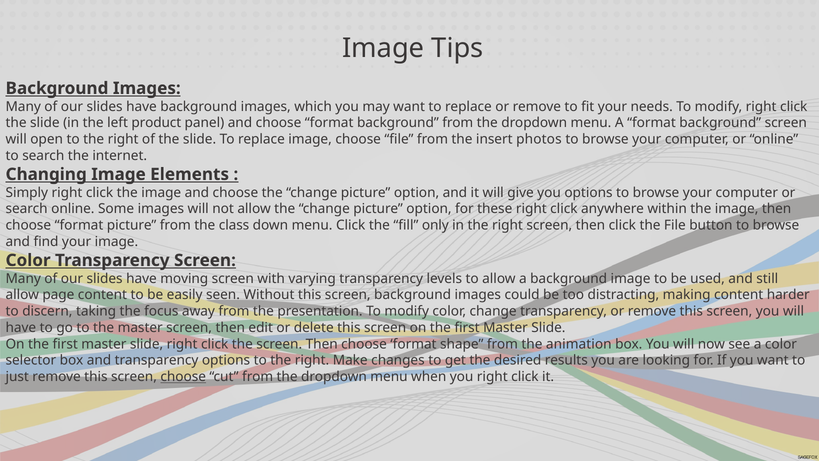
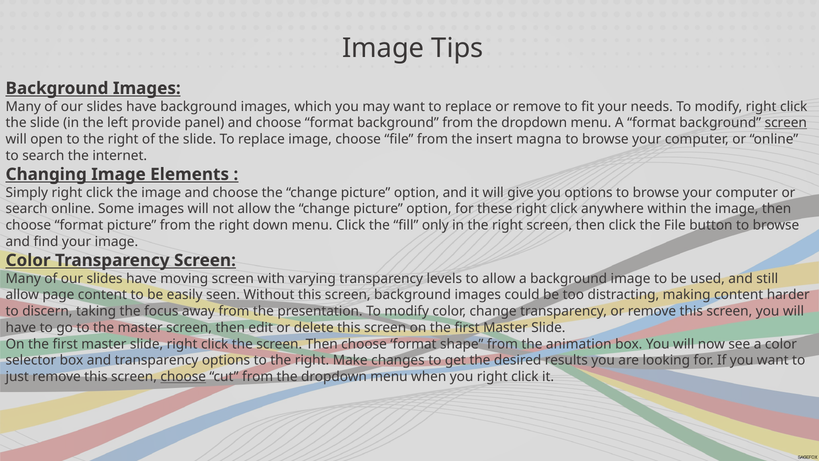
product: product -> provide (156, 123)
screen underline: none -> present (786, 123)
photos: photos -> magna (539, 139)
from the class: class -> right (234, 225)
